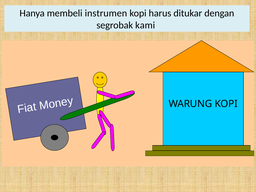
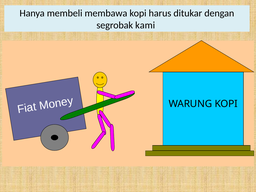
instrumen: instrumen -> membawa (106, 13)
